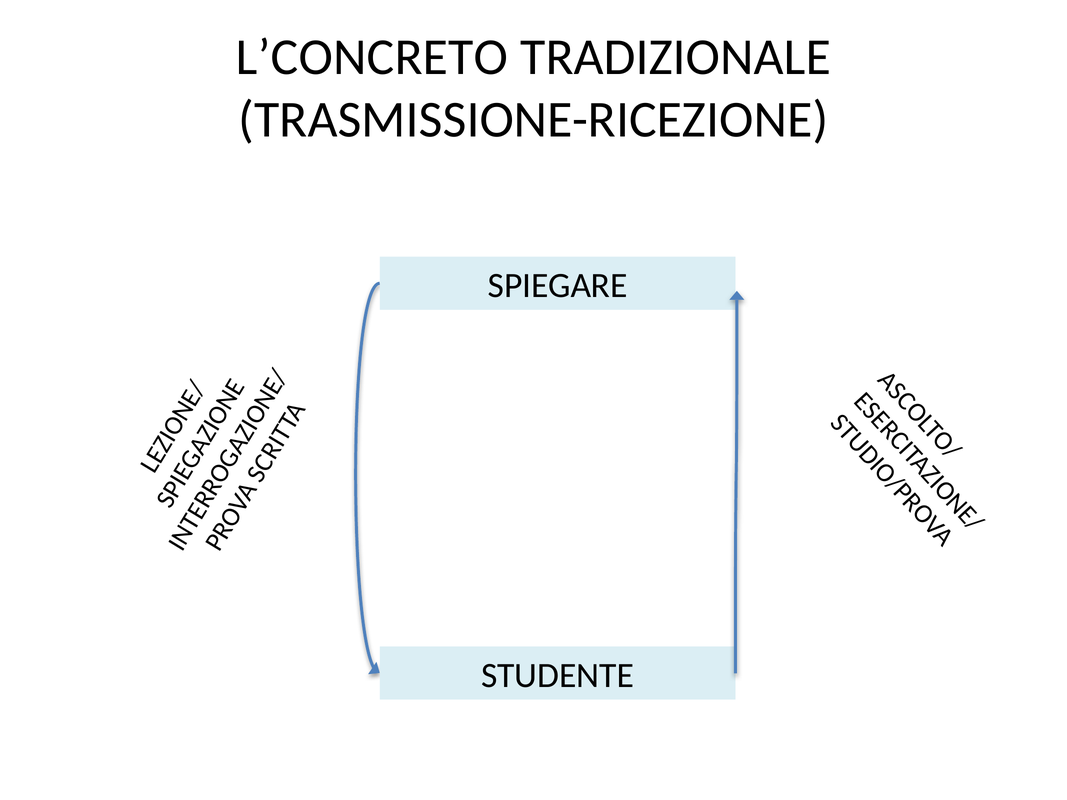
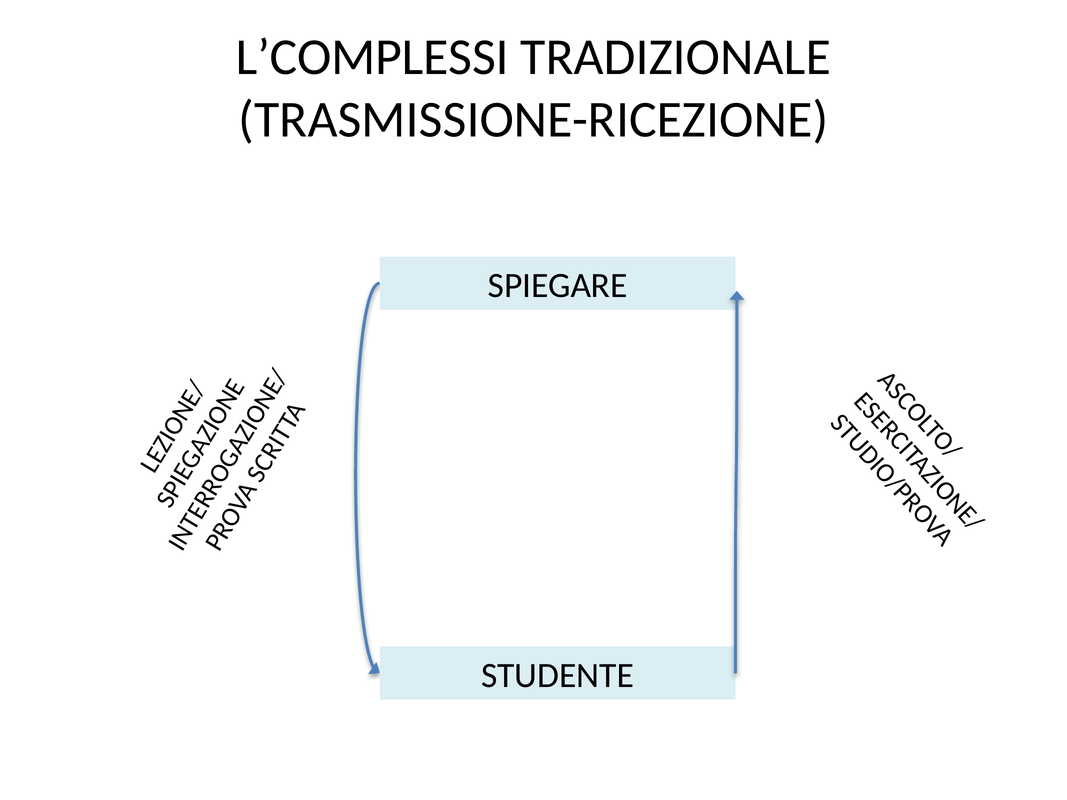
L’CONCRETO: L’CONCRETO -> L’COMPLESSI (372, 57)
